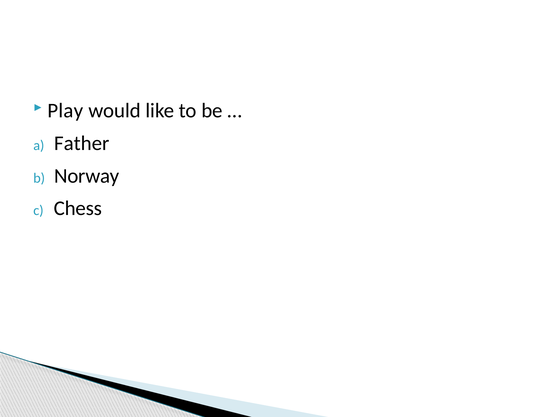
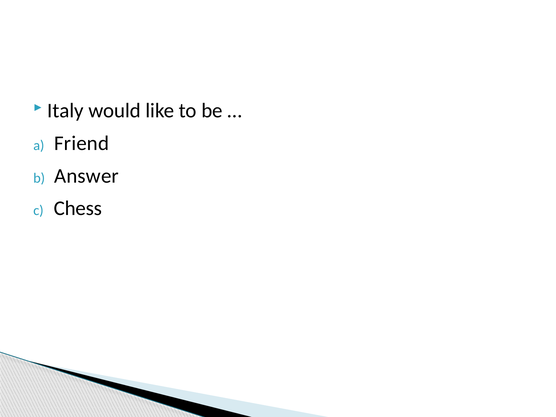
Play: Play -> Italy (65, 111)
Father: Father -> Friend (82, 143)
Norway: Norway -> Answer (87, 176)
